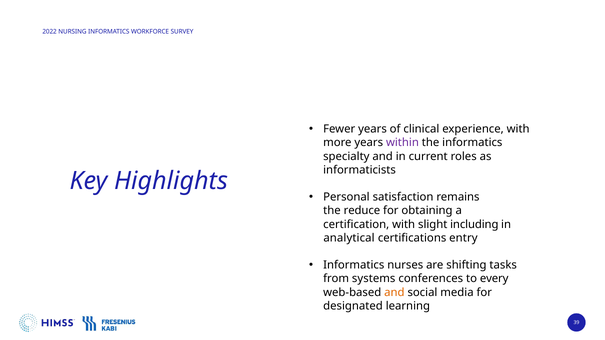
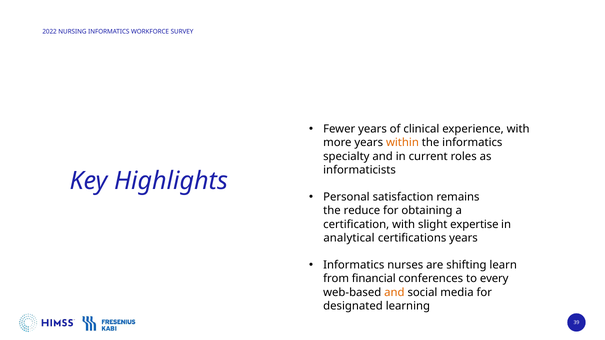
within colour: purple -> orange (402, 143)
including: including -> expertise (474, 224)
certifications entry: entry -> years (463, 238)
tasks: tasks -> learn (503, 265)
systems: systems -> financial (374, 279)
